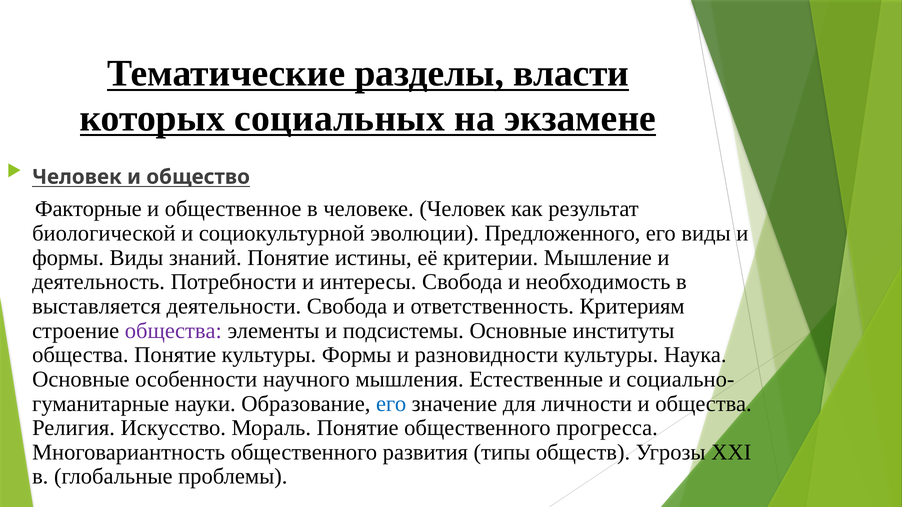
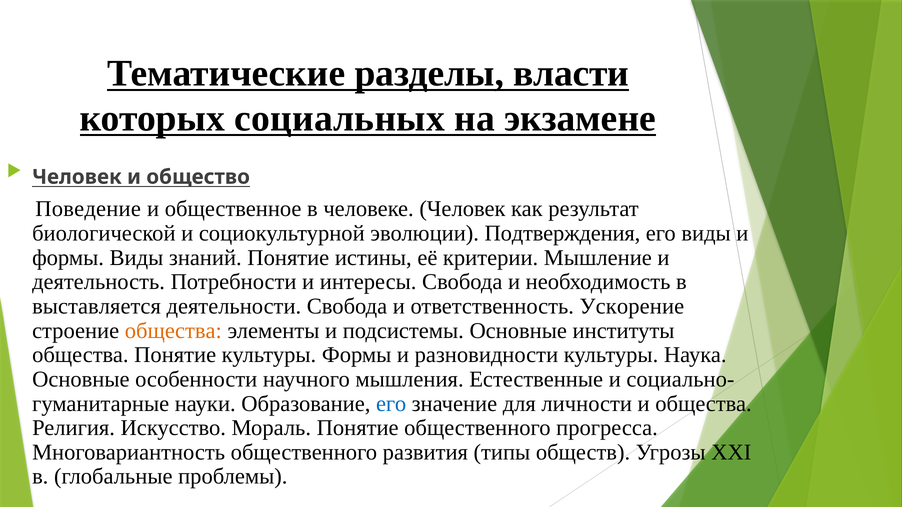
Факторные: Факторные -> Поведение (88, 209)
Предложенного: Предложенного -> Подтверждения (562, 233)
Критериям: Критериям -> Ускорение (632, 306)
общества colour: purple -> orange (173, 331)
